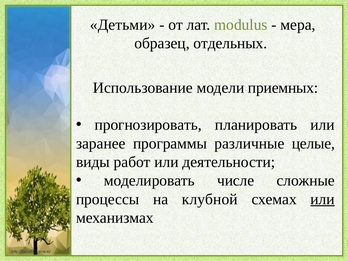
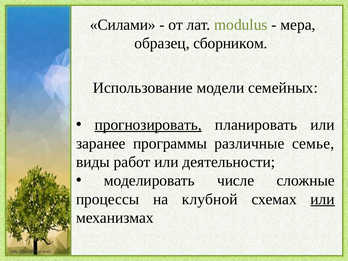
Детьми: Детьми -> Силами (123, 25)
отдельных: отдельных -> сборником (230, 43)
приемных: приемных -> семейных (283, 88)
прогнозировать underline: none -> present (148, 125)
целые: целые -> семье (313, 143)
